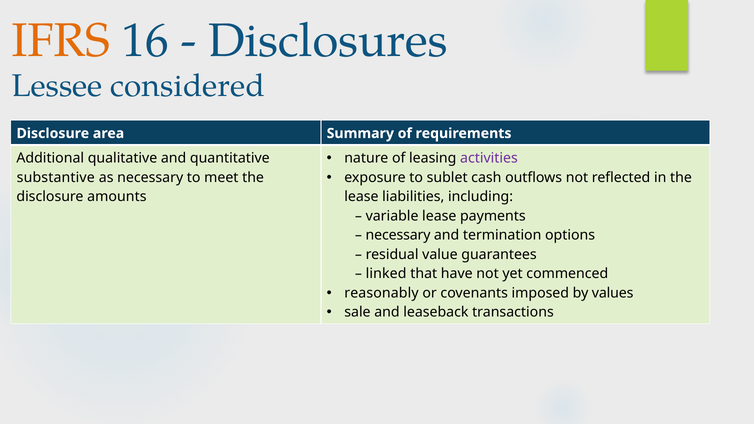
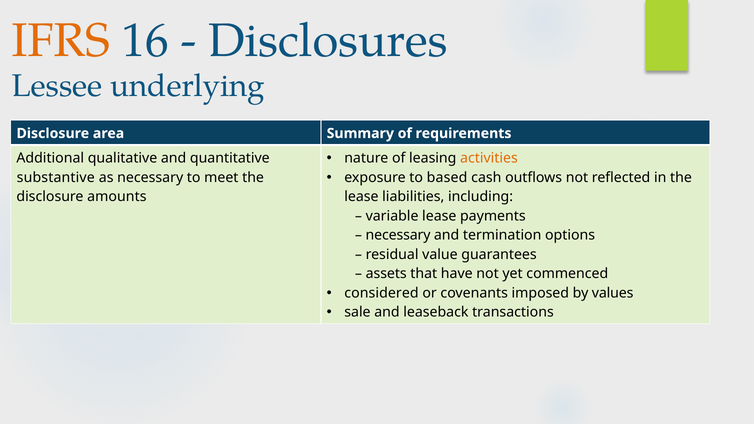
considered: considered -> underlying (188, 86)
activities colour: purple -> orange (489, 158)
sublet: sublet -> based (447, 178)
linked: linked -> assets (386, 274)
reasonably: reasonably -> considered (381, 293)
